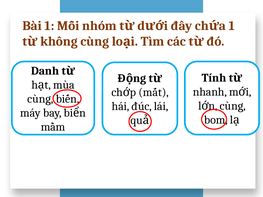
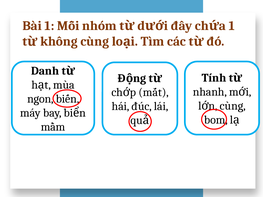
cùng: cùng -> ngon (40, 99)
